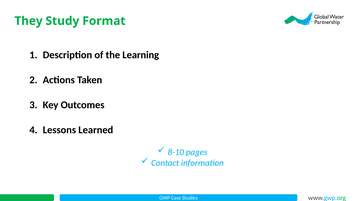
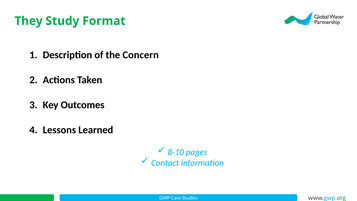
Learning: Learning -> Concern (141, 55)
